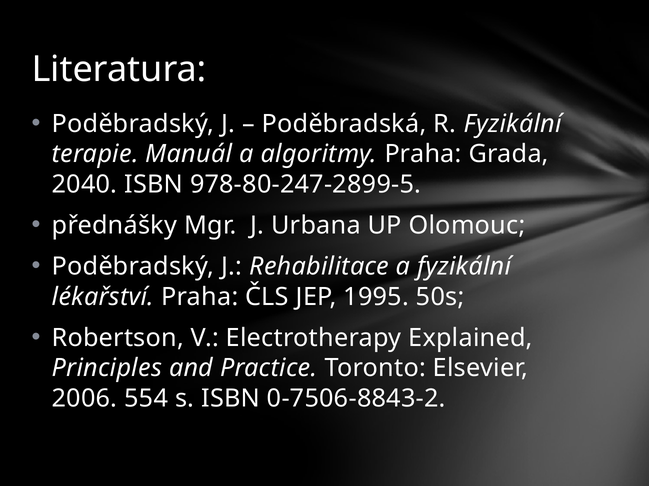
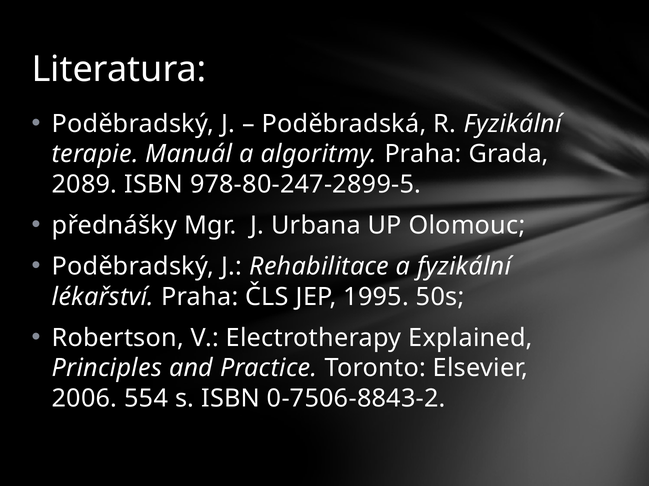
2040: 2040 -> 2089 (84, 185)
